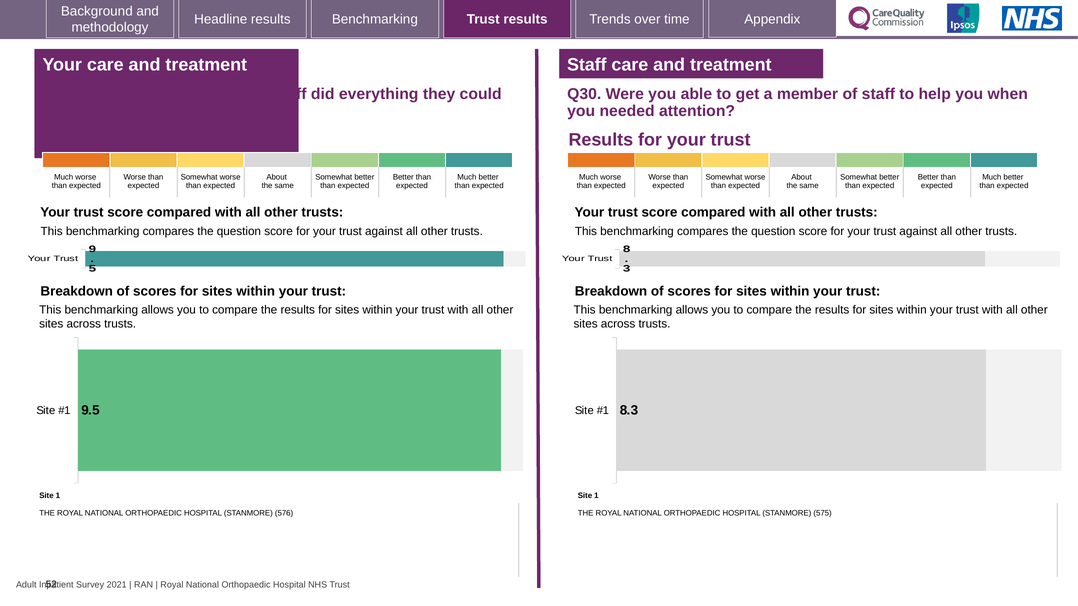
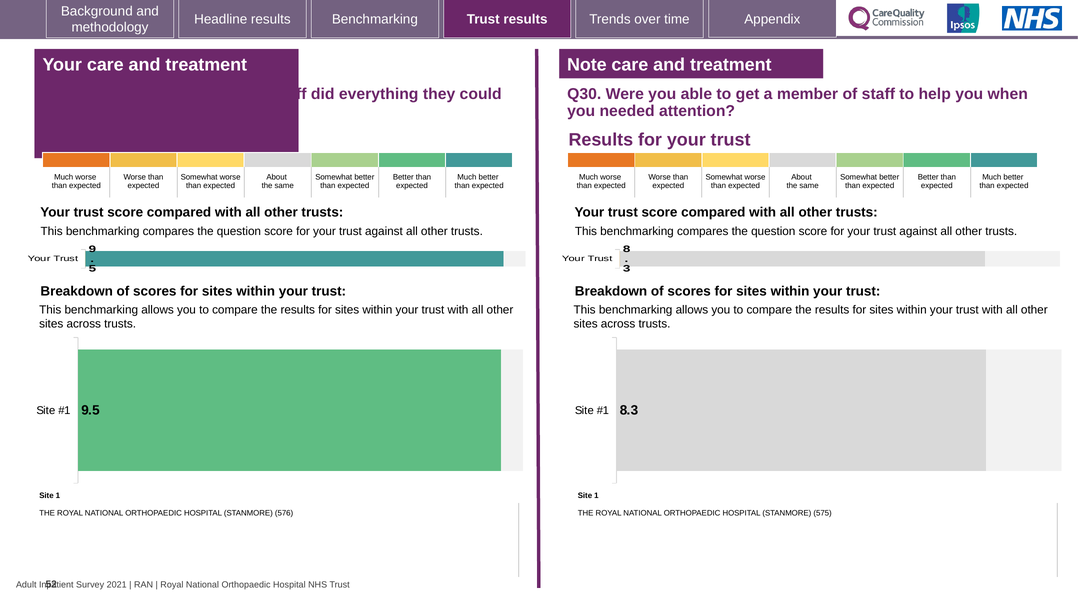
Staff: Staff -> Note (587, 65)
